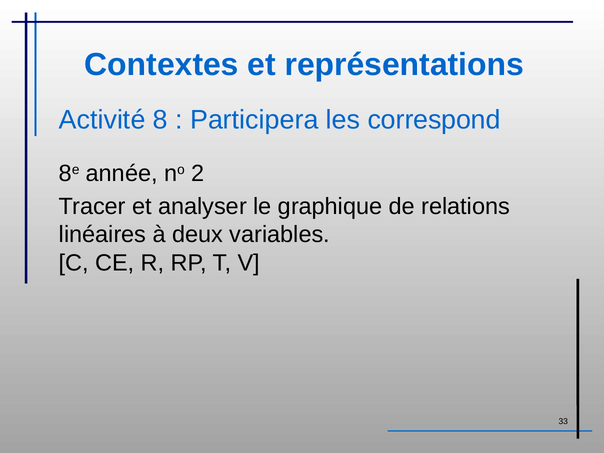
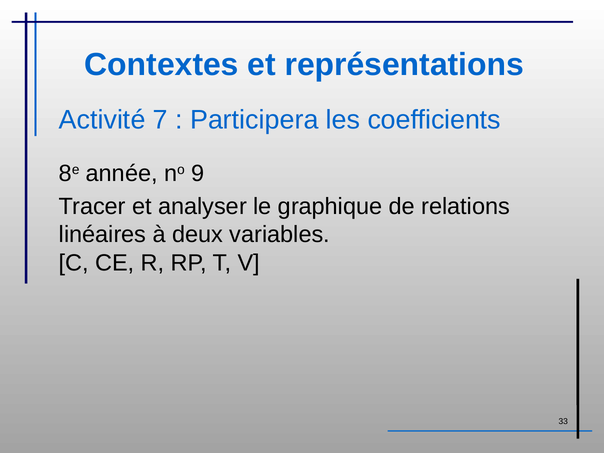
8: 8 -> 7 (160, 120)
correspond: correspond -> coefficients (434, 120)
2: 2 -> 9 (198, 173)
